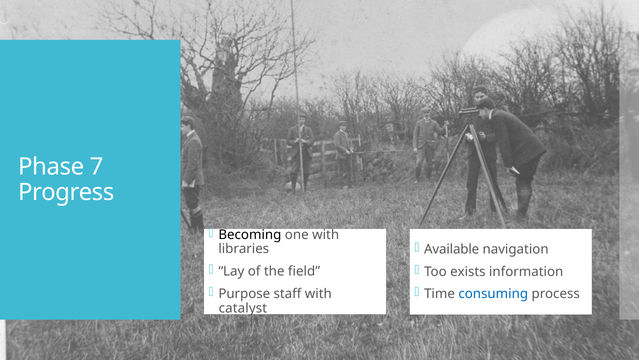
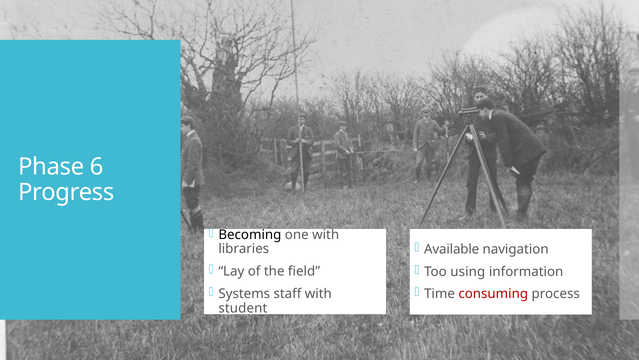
7: 7 -> 6 (96, 166)
exists: exists -> using (468, 271)
Purpose: Purpose -> Systems (244, 293)
consuming colour: blue -> red (493, 294)
catalyst: catalyst -> student (243, 308)
